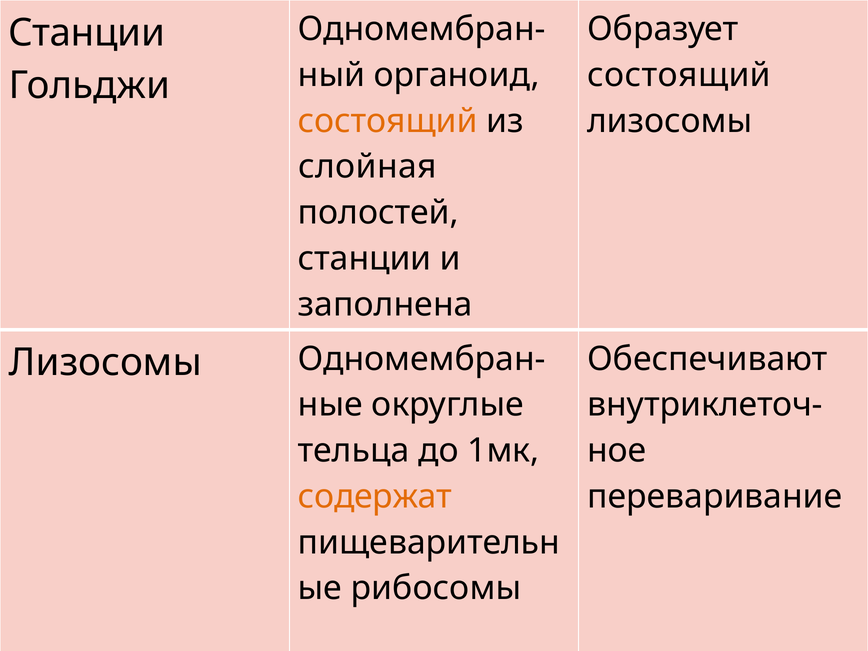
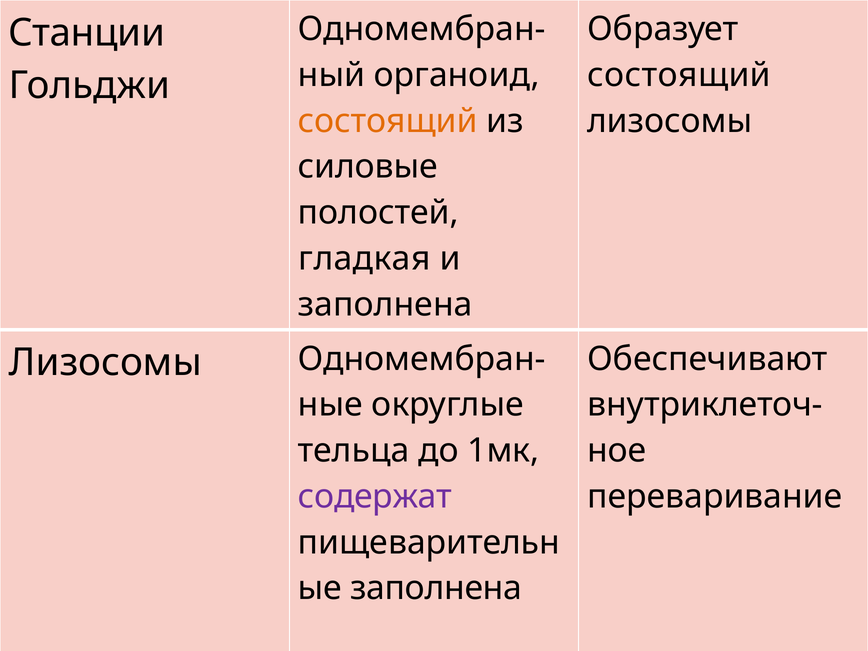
слойная: слойная -> силовые (368, 167)
станции: станции -> гладкая (364, 259)
содержат colour: orange -> purple (375, 497)
рибосомы: рибосомы -> заполнена (436, 588)
